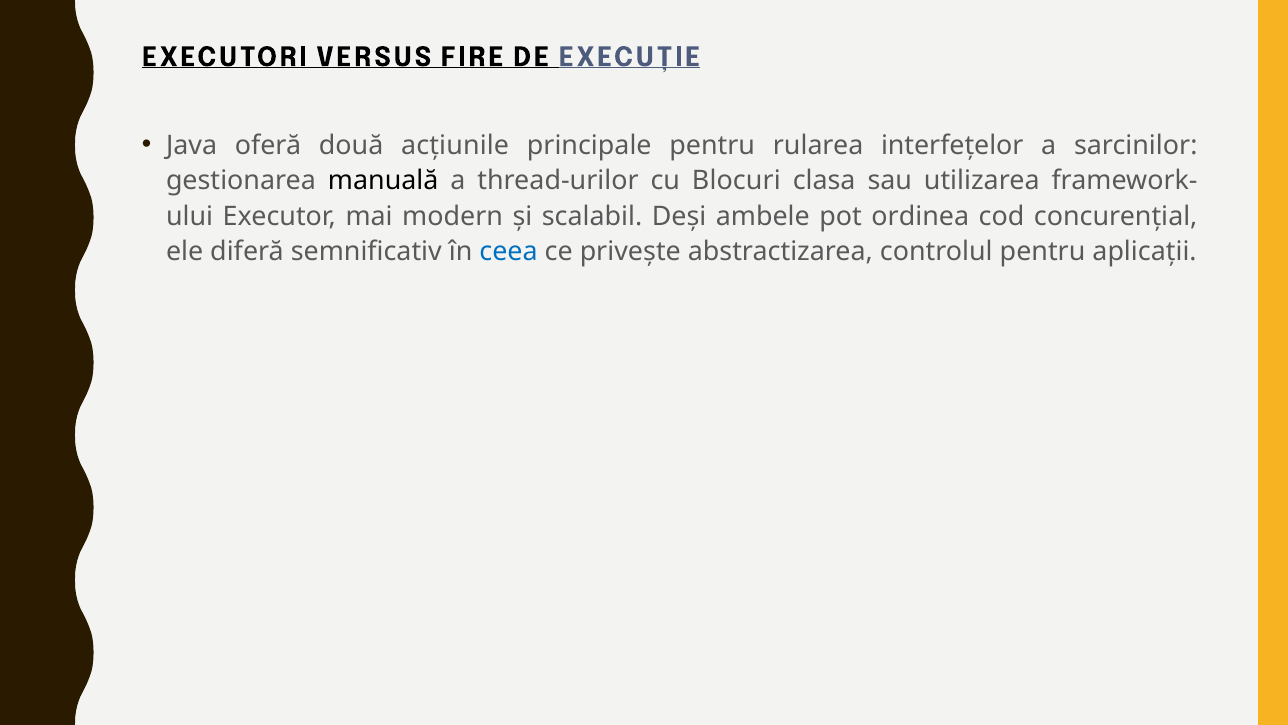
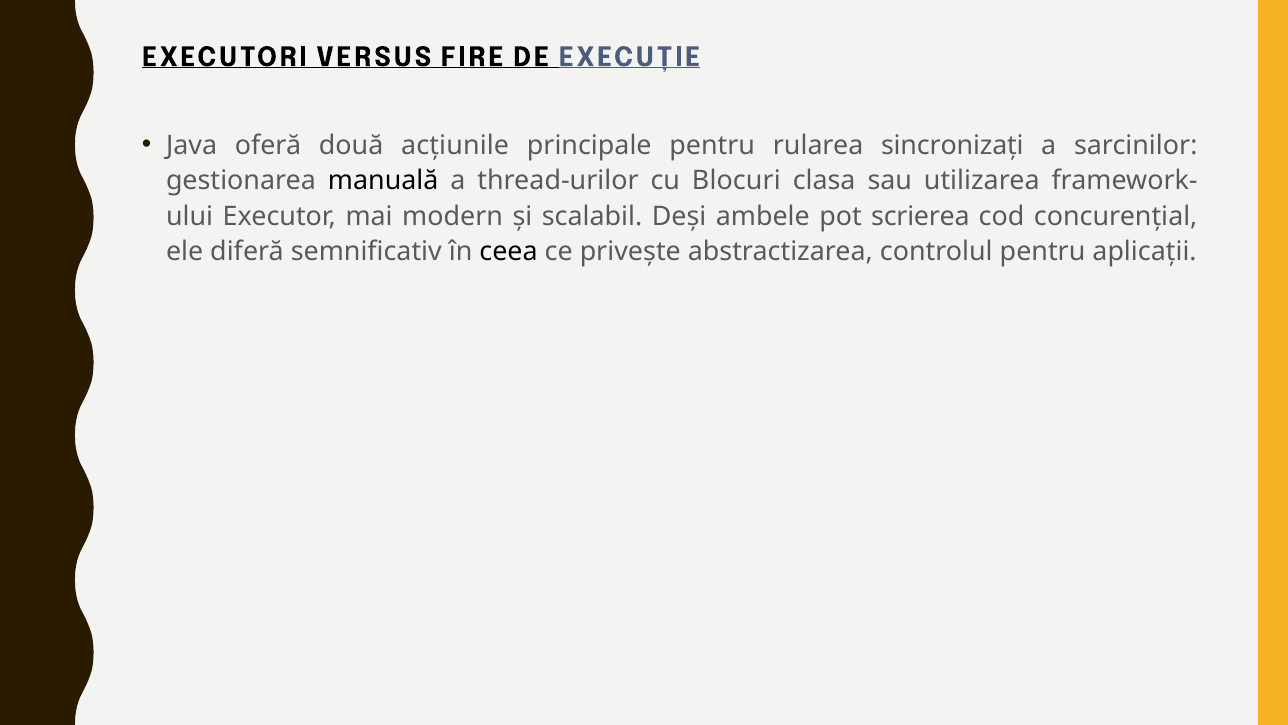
interfețelor: interfețelor -> sincronizați (952, 145)
ordinea: ordinea -> scrierea (920, 216)
ceea colour: blue -> black (509, 251)
